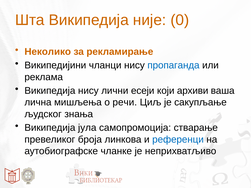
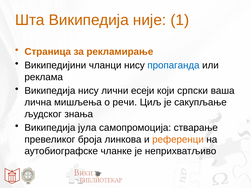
0: 0 -> 1 (180, 20)
Неколико: Неколико -> Страница (48, 52)
архиви: архиви -> српски (193, 91)
референци colour: blue -> orange (178, 140)
